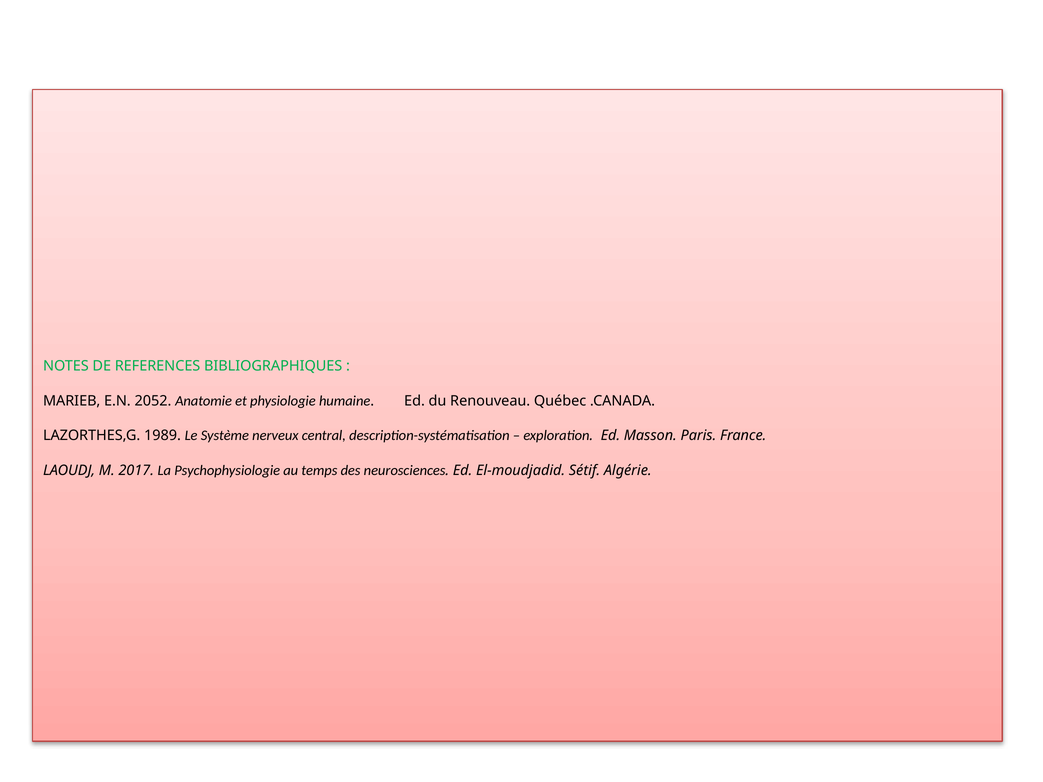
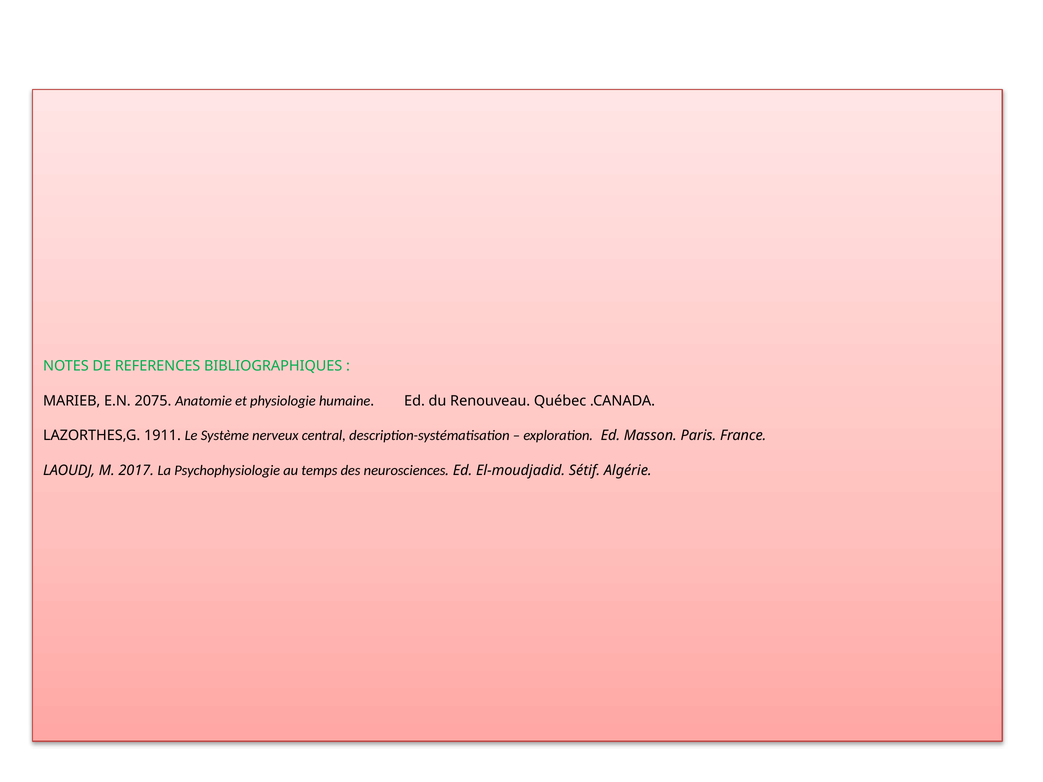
2052: 2052 -> 2075 (153, 401)
1989: 1989 -> 1911 (163, 436)
